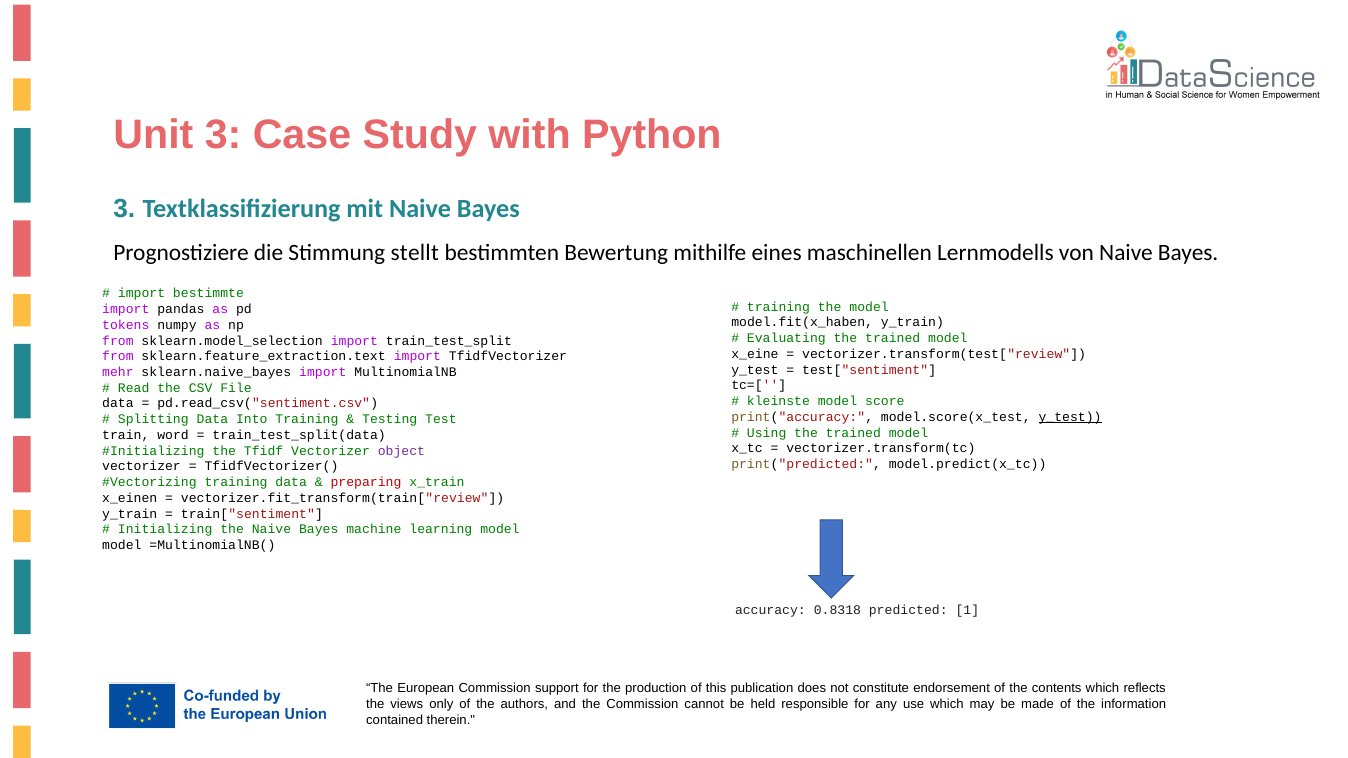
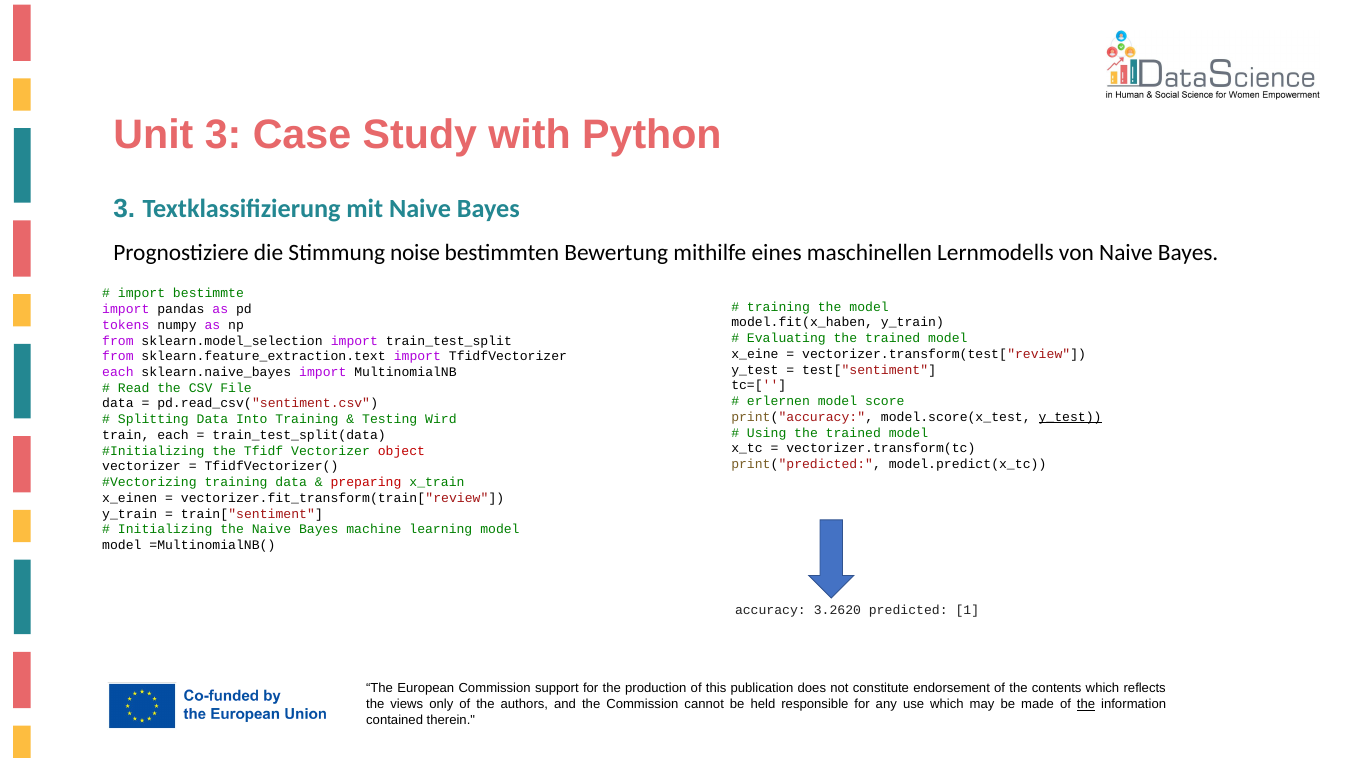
stellt: stellt -> noise (415, 253)
mehr: mehr -> each (118, 372)
kleinste: kleinste -> erlernen (778, 401)
Test: Test -> Wird (441, 420)
train word: word -> each (173, 435)
object colour: purple -> red (401, 451)
0.8318: 0.8318 -> 3.2620 (837, 610)
the underline: none -> present (1086, 705)
